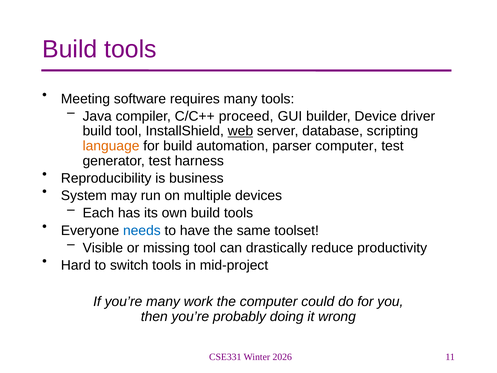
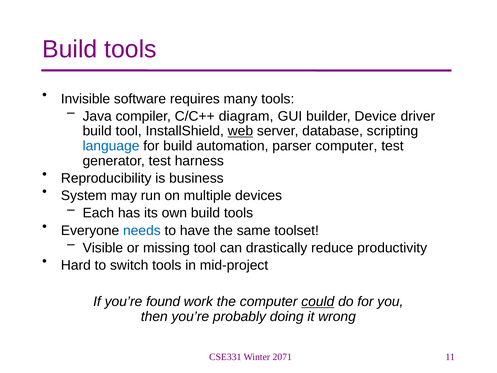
Meeting: Meeting -> Invisible (86, 99)
proceed: proceed -> diagram (246, 116)
language colour: orange -> blue (111, 146)
you’re many: many -> found (163, 301)
could underline: none -> present (318, 301)
2026: 2026 -> 2071 (282, 357)
